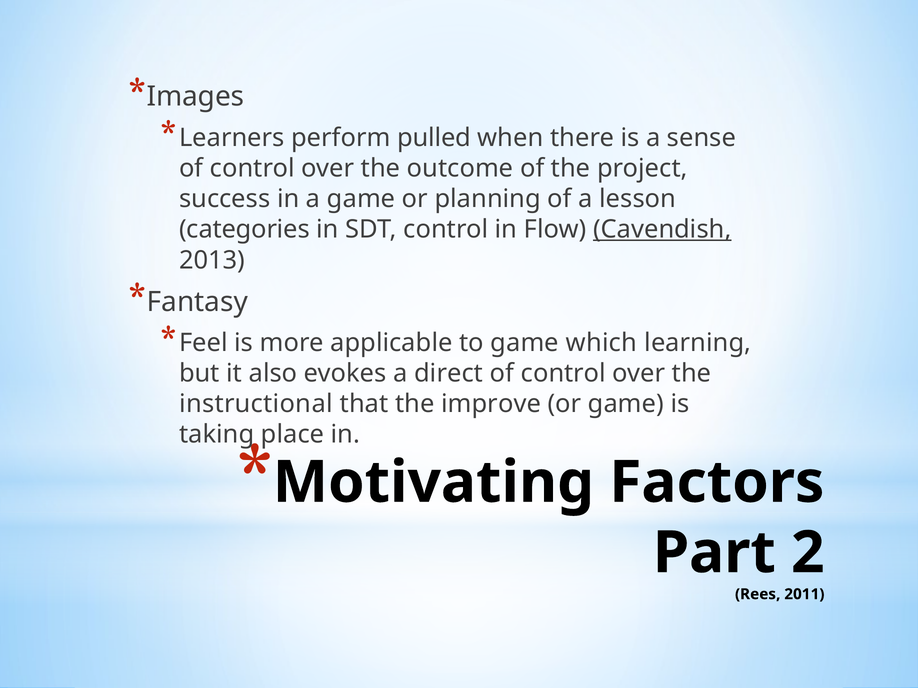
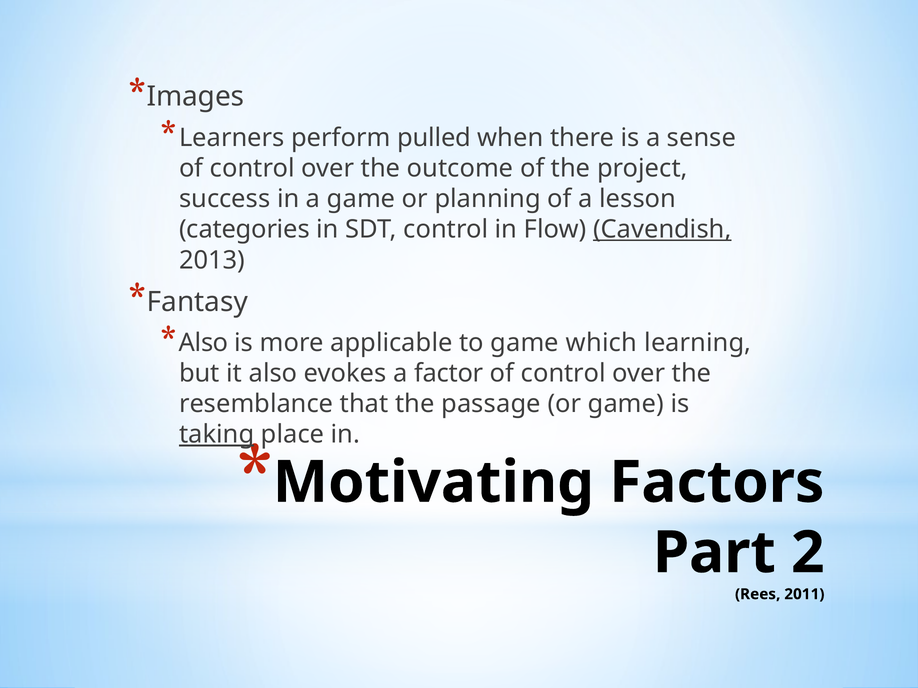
Feel: Feel -> Also (204, 343)
direct: direct -> factor (449, 374)
instructional: instructional -> resemblance (256, 404)
improve: improve -> passage (491, 404)
taking underline: none -> present (217, 435)
